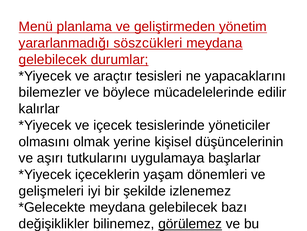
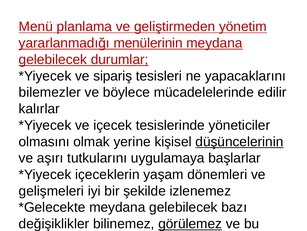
söszcükleri: söszcükleri -> menülerinin (148, 43)
araçtır: araçtır -> sipariş (113, 76)
düşüncelerinin underline: none -> present (239, 141)
